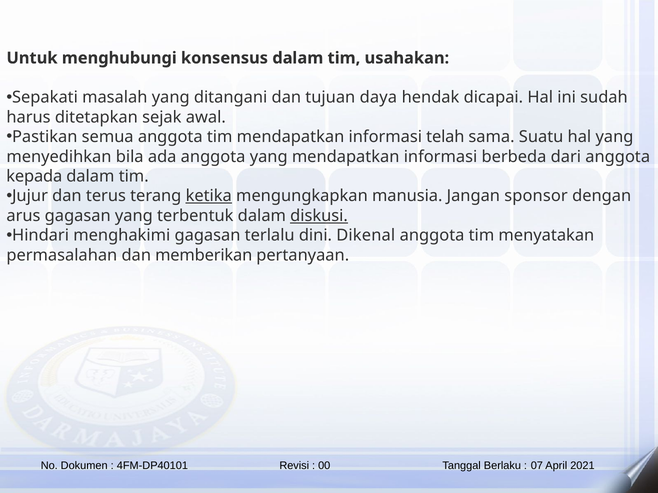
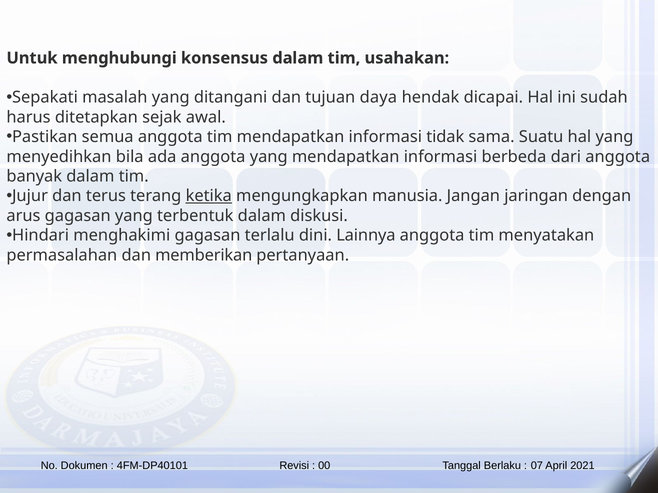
telah: telah -> tidak (445, 137)
kepada: kepada -> banyak (34, 177)
sponsor: sponsor -> jaringan (536, 196)
diskusi underline: present -> none (319, 216)
Dikenal: Dikenal -> Lainnya (366, 236)
